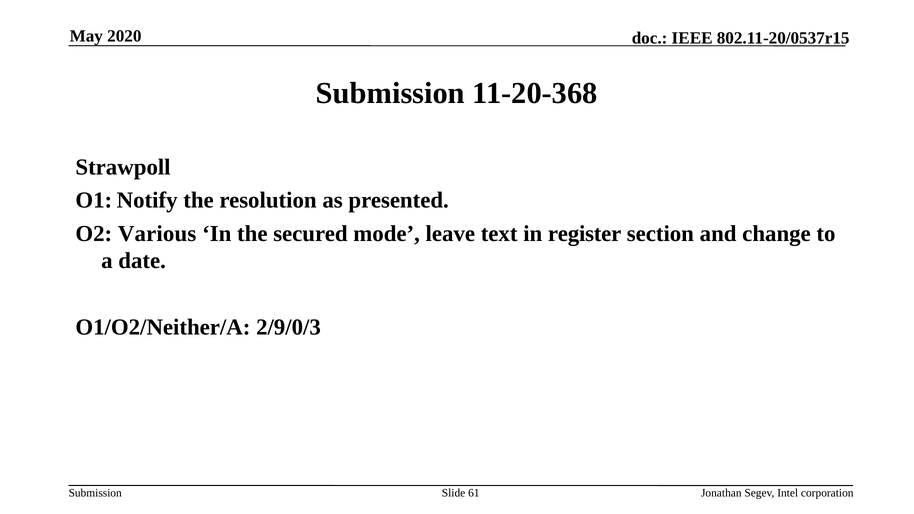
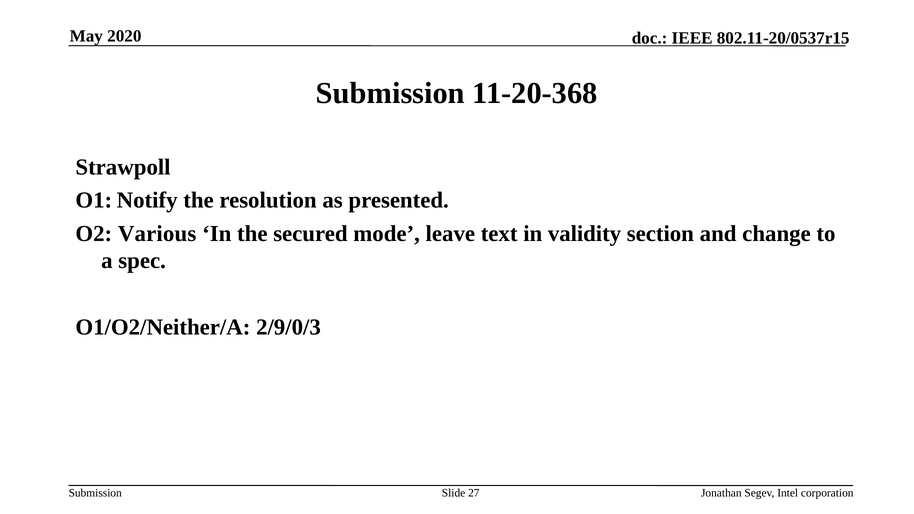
register: register -> validity (585, 234)
date: date -> spec (142, 261)
61: 61 -> 27 (474, 493)
